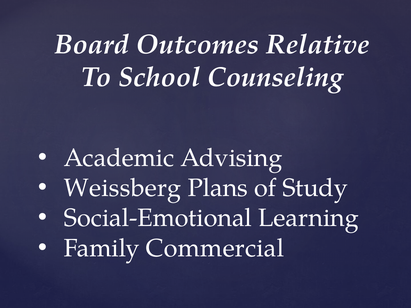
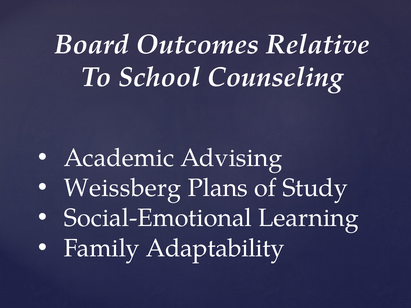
Commercial: Commercial -> Adaptability (215, 248)
